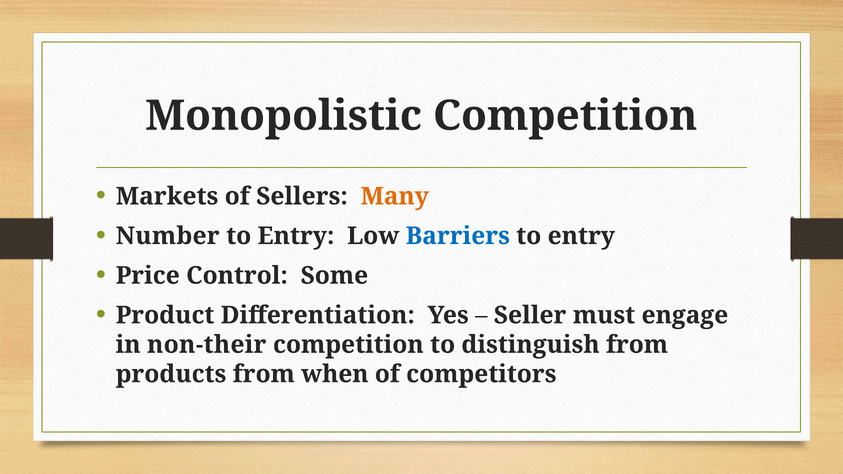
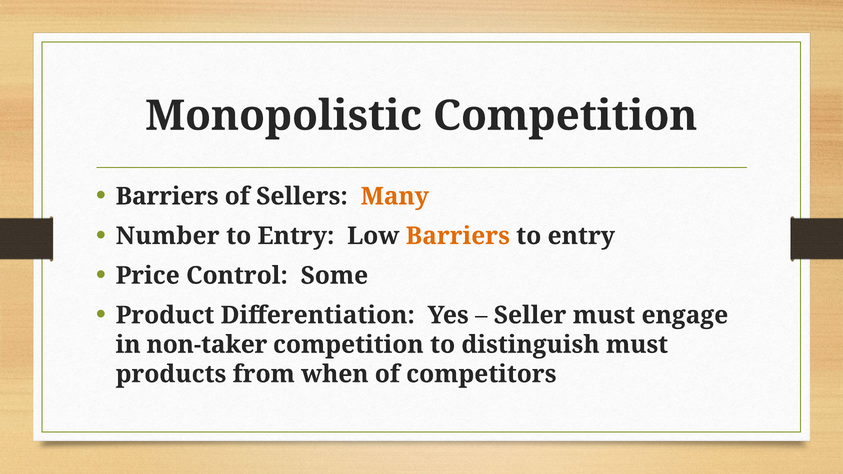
Markets: Markets -> Barriers (167, 196)
Barriers colour: blue -> orange (458, 236)
non-their: non-their -> non-taker (207, 345)
distinguish from: from -> must (637, 345)
